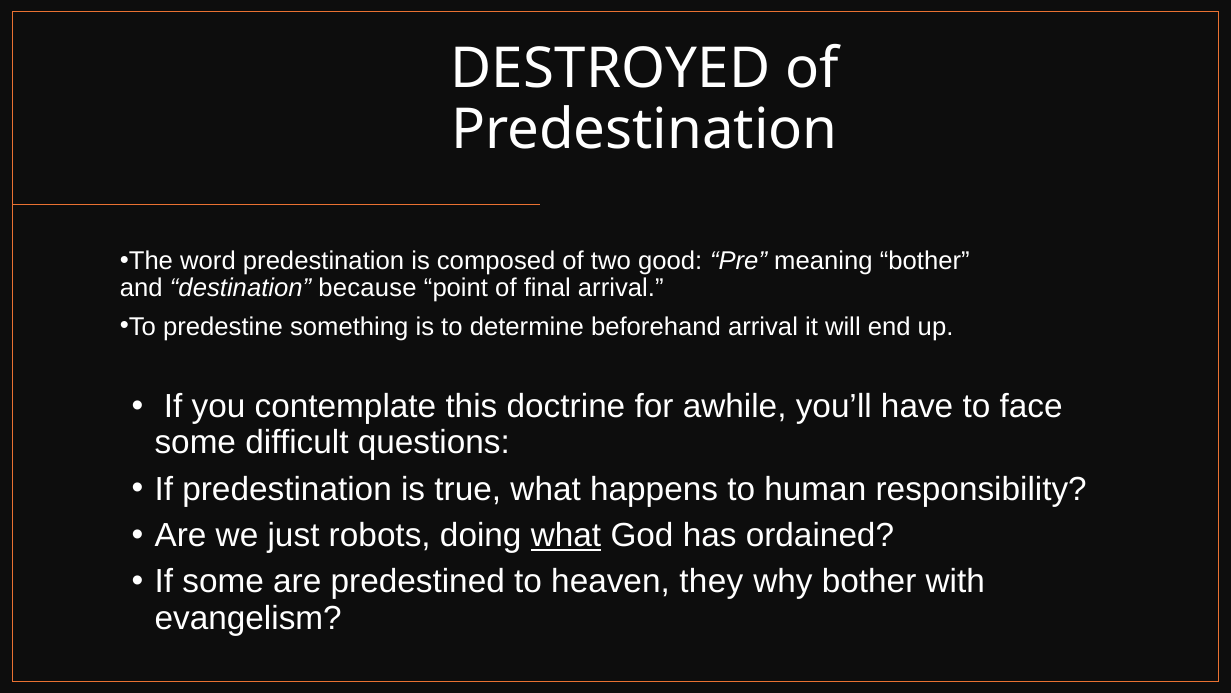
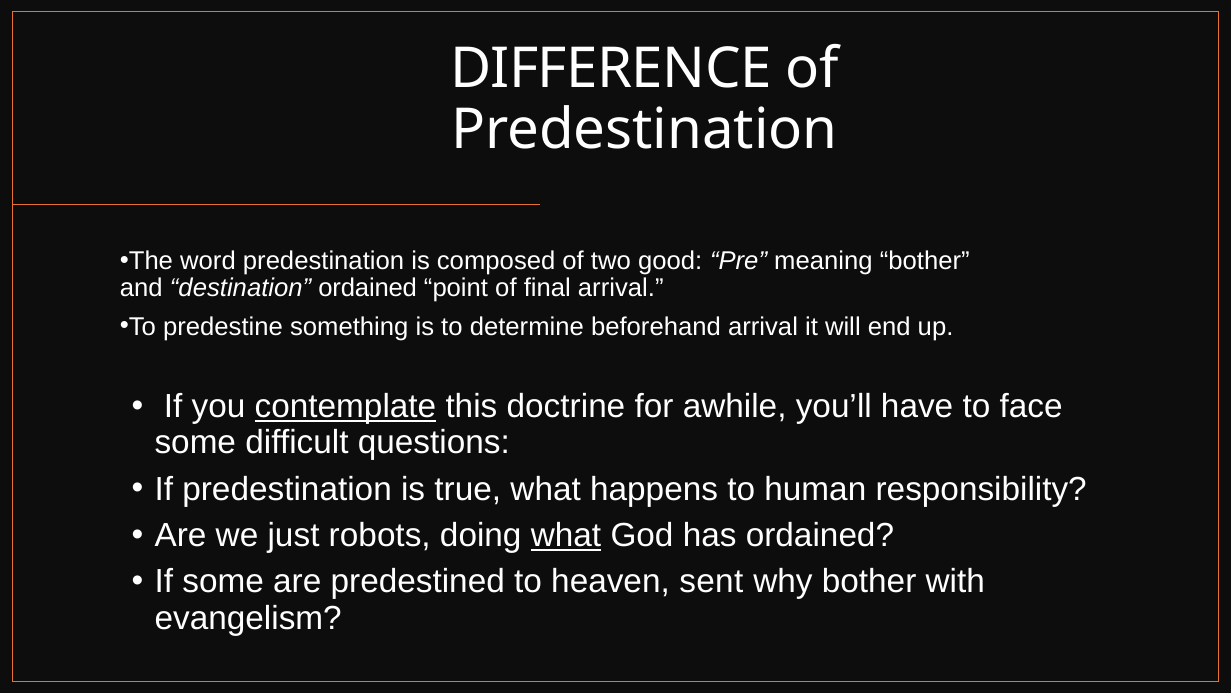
DESTROYED: DESTROYED -> DIFFERENCE (611, 68)
destination because: because -> ordained (368, 288)
contemplate underline: none -> present (345, 406)
they: they -> sent (711, 581)
